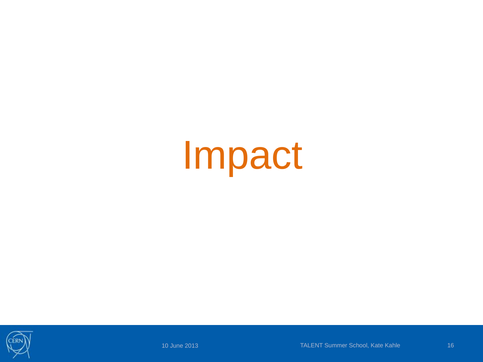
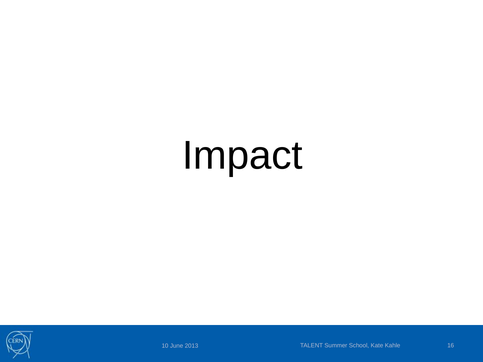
Impact colour: orange -> black (242, 156)
